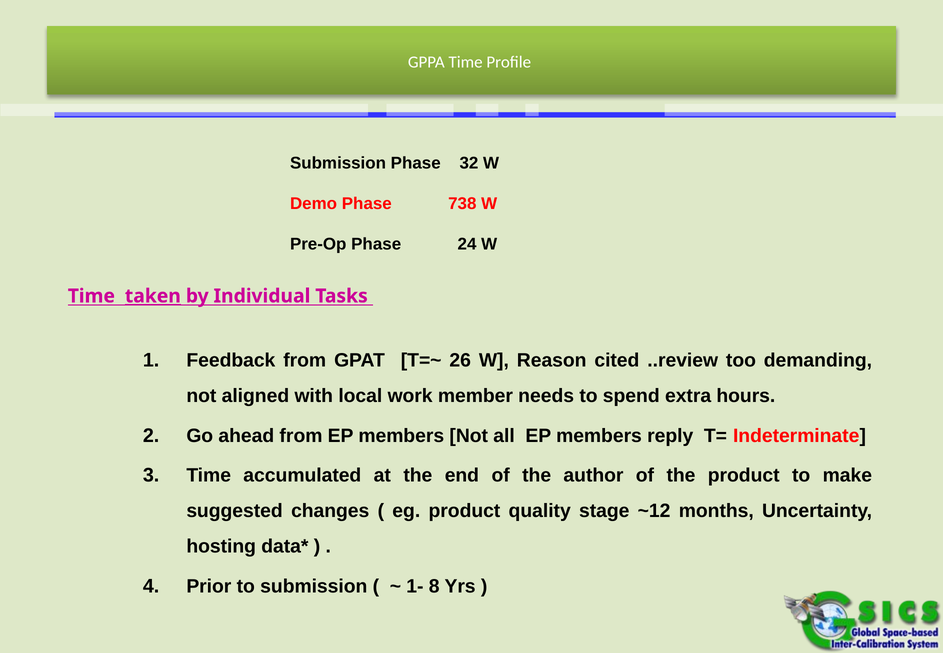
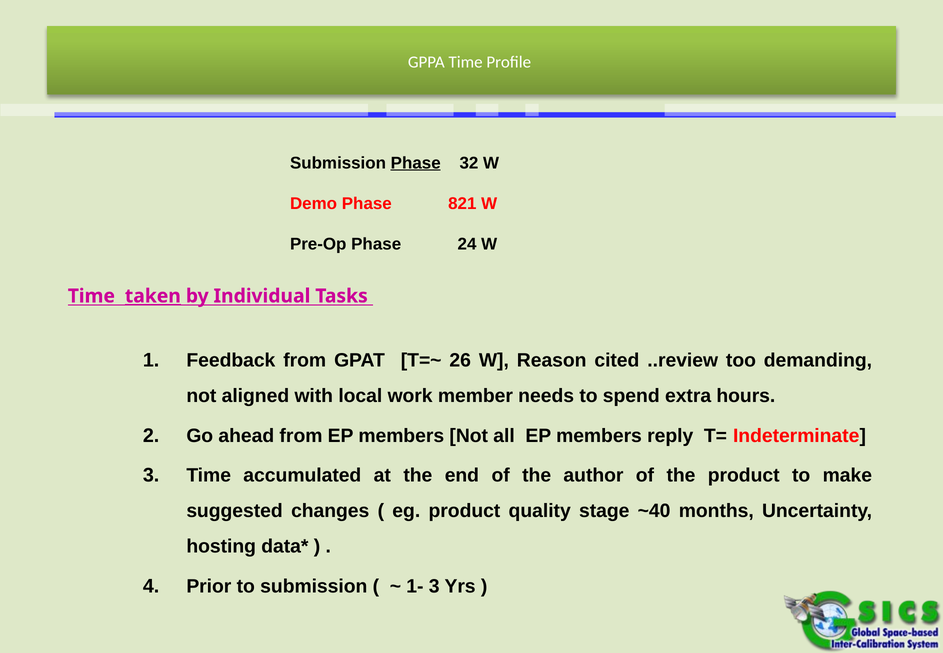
Phase underline: none -> present (416, 163)
738: 738 -> 821 (462, 204)
~12: ~12 -> ~40 (654, 511)
1- 8: 8 -> 3 (434, 586)
